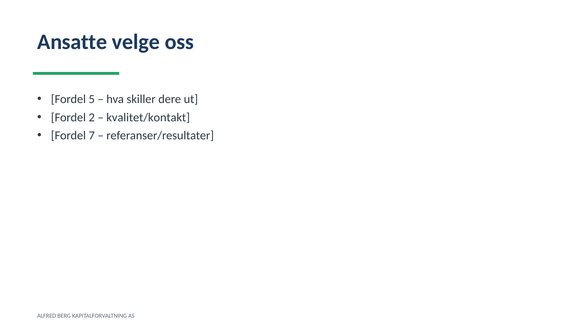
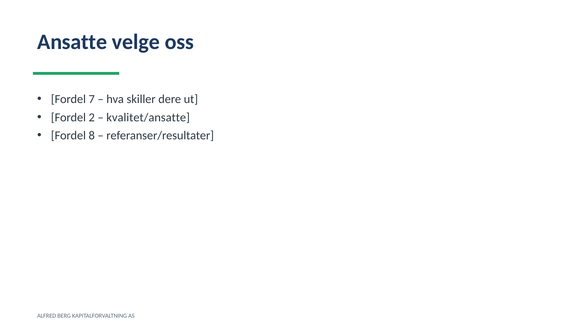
5: 5 -> 7 (92, 99)
kvalitet/kontakt: kvalitet/kontakt -> kvalitet/ansatte (148, 117)
7: 7 -> 8 (92, 136)
